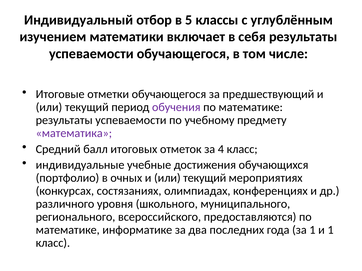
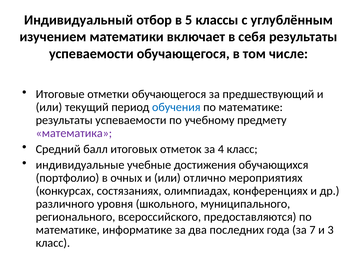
обучения colour: purple -> blue (176, 107)
очных и или текущий: текущий -> отлично (205, 178)
за 1: 1 -> 7 (312, 230)
и 1: 1 -> 3 (331, 230)
